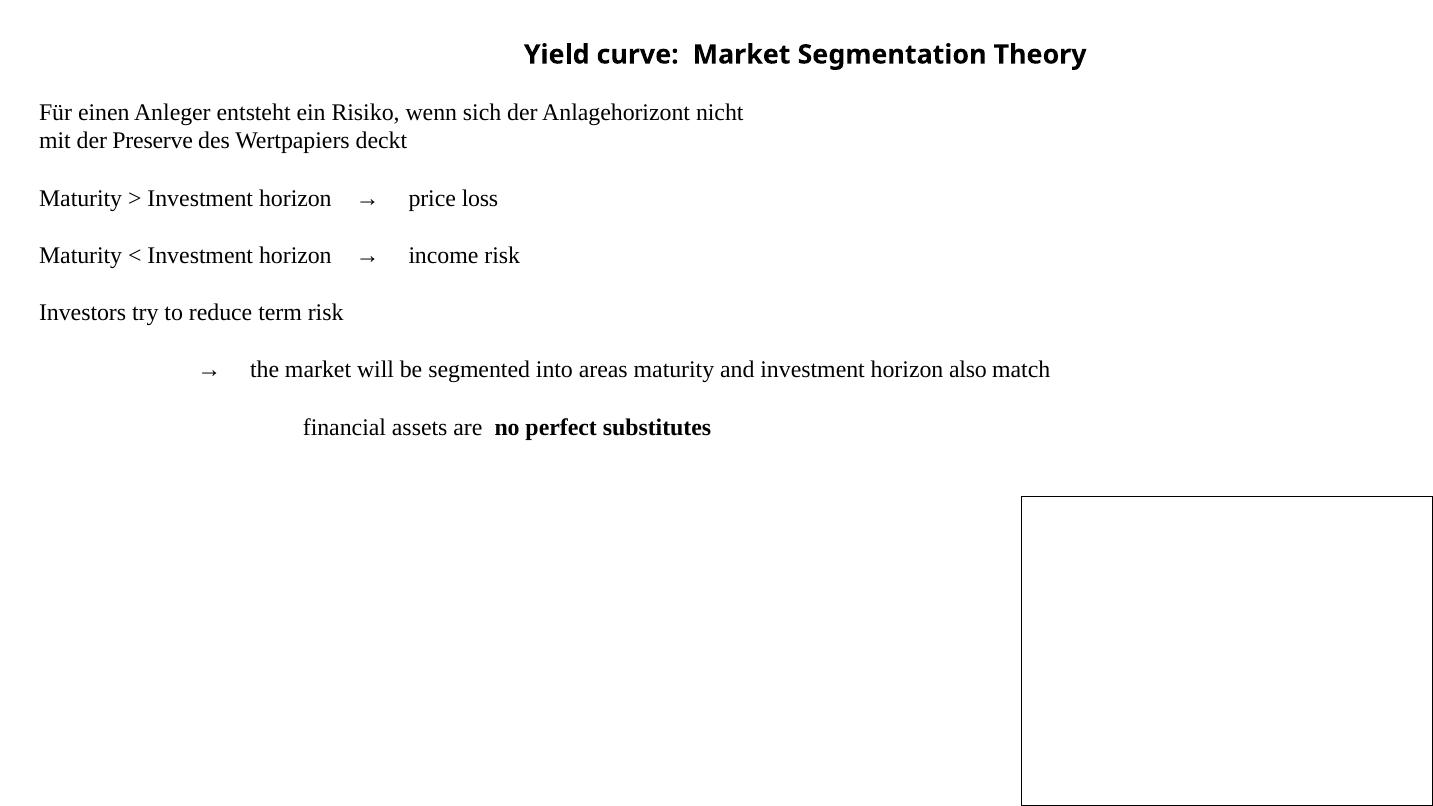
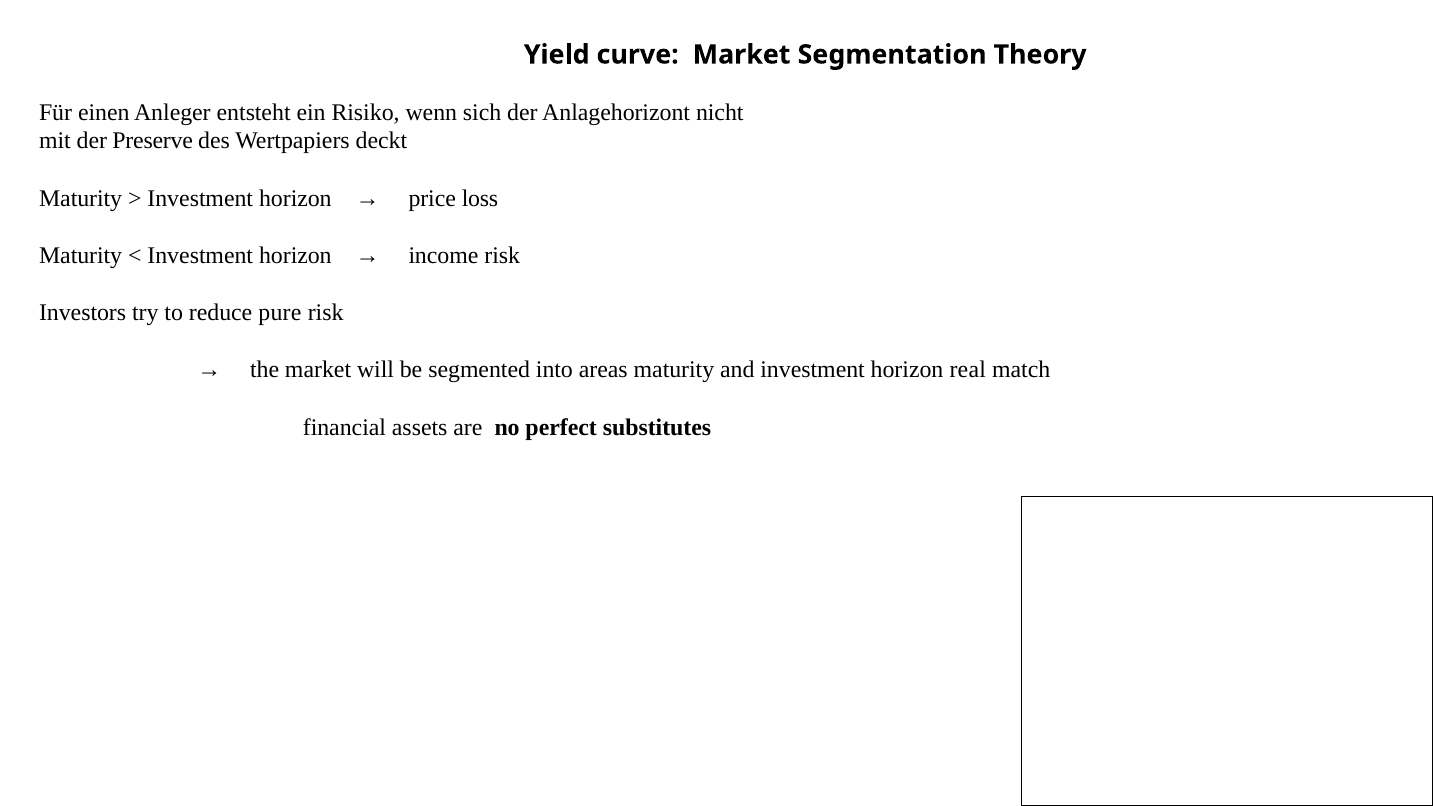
term: term -> pure (280, 313)
also: also -> real (968, 370)
